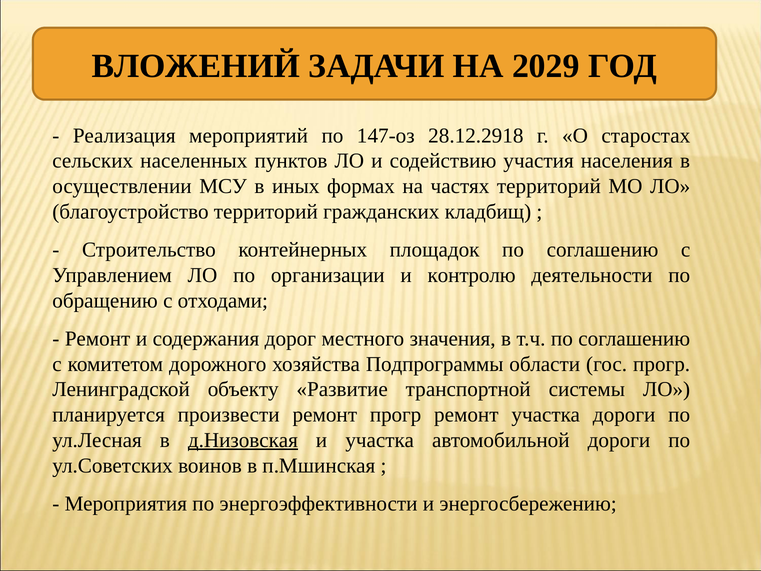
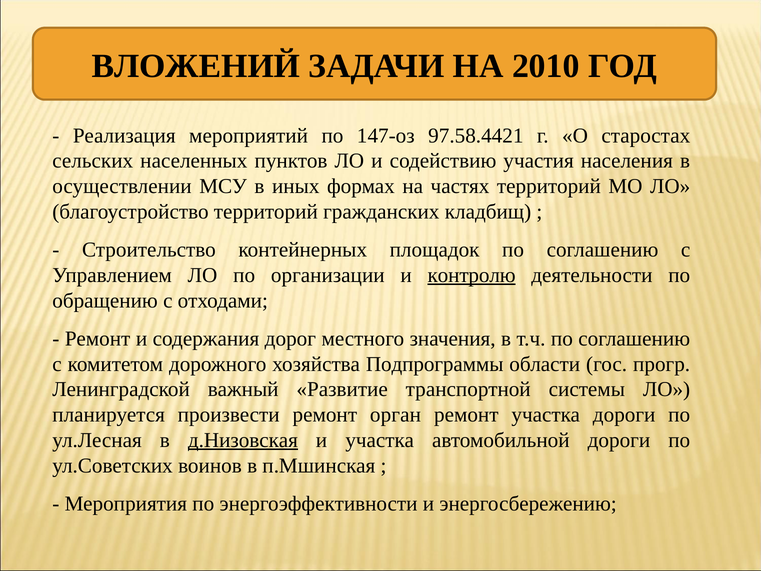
2029: 2029 -> 2010 (546, 66)
28.12.2918: 28.12.2918 -> 97.58.4421 (476, 136)
контролю underline: none -> present (472, 275)
объекту: объекту -> важный (243, 389)
ремонт прогр: прогр -> орган (395, 415)
